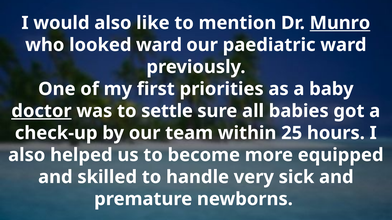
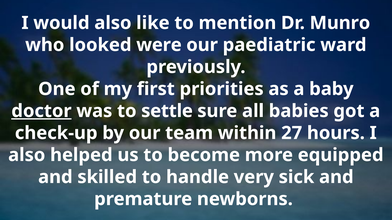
Munro underline: present -> none (340, 23)
looked ward: ward -> were (159, 45)
25: 25 -> 27 (292, 133)
